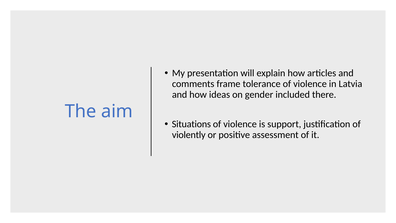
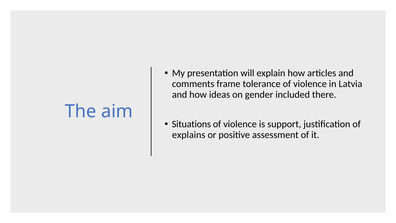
violently: violently -> explains (189, 135)
